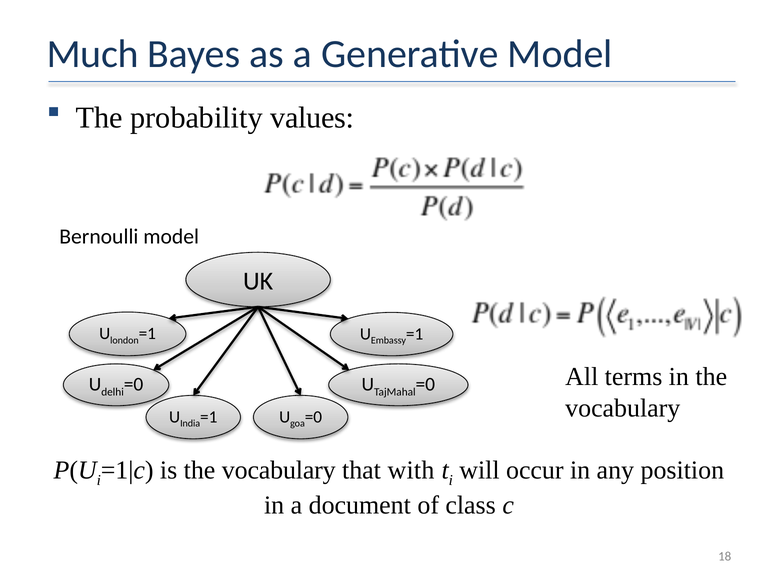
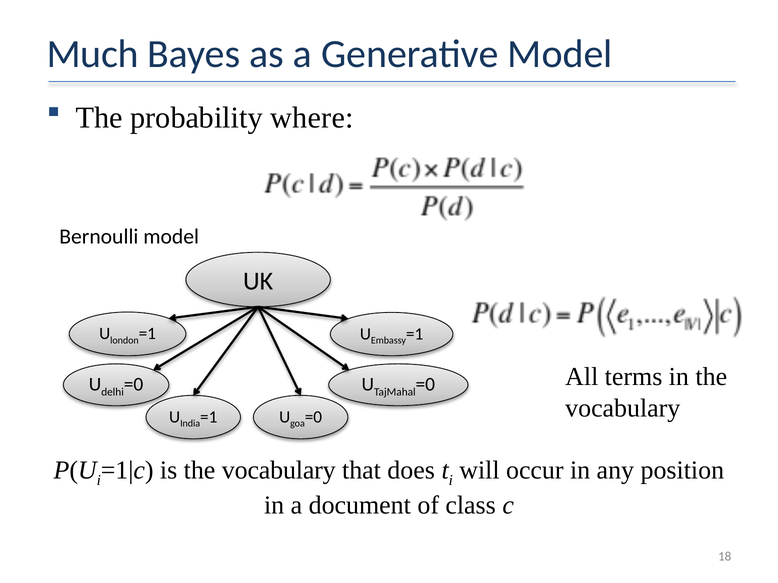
values: values -> where (312, 118)
with: with -> does (411, 470)
